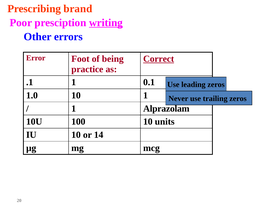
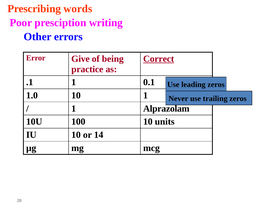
brand: brand -> words (78, 9)
writing underline: present -> none (106, 23)
Foot: Foot -> Give (80, 59)
